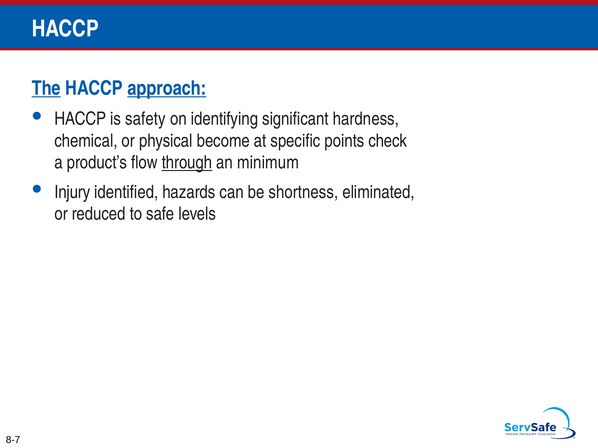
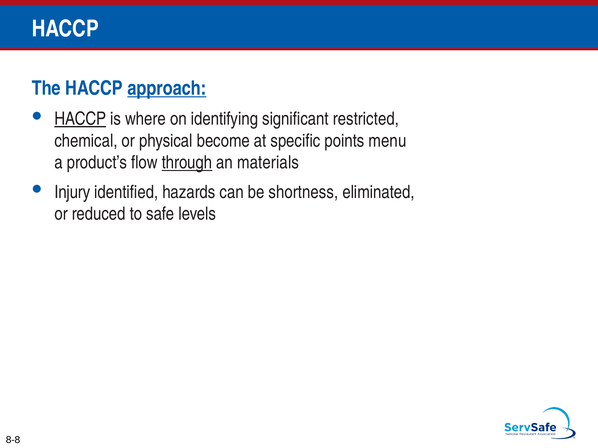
The underline: present -> none (46, 88)
HACCP underline: none -> present (80, 119)
safety: safety -> where (146, 119)
hardness: hardness -> restricted (366, 119)
check: check -> menu (387, 141)
minimum: minimum -> materials (268, 163)
8-7: 8-7 -> 8-8 (13, 440)
